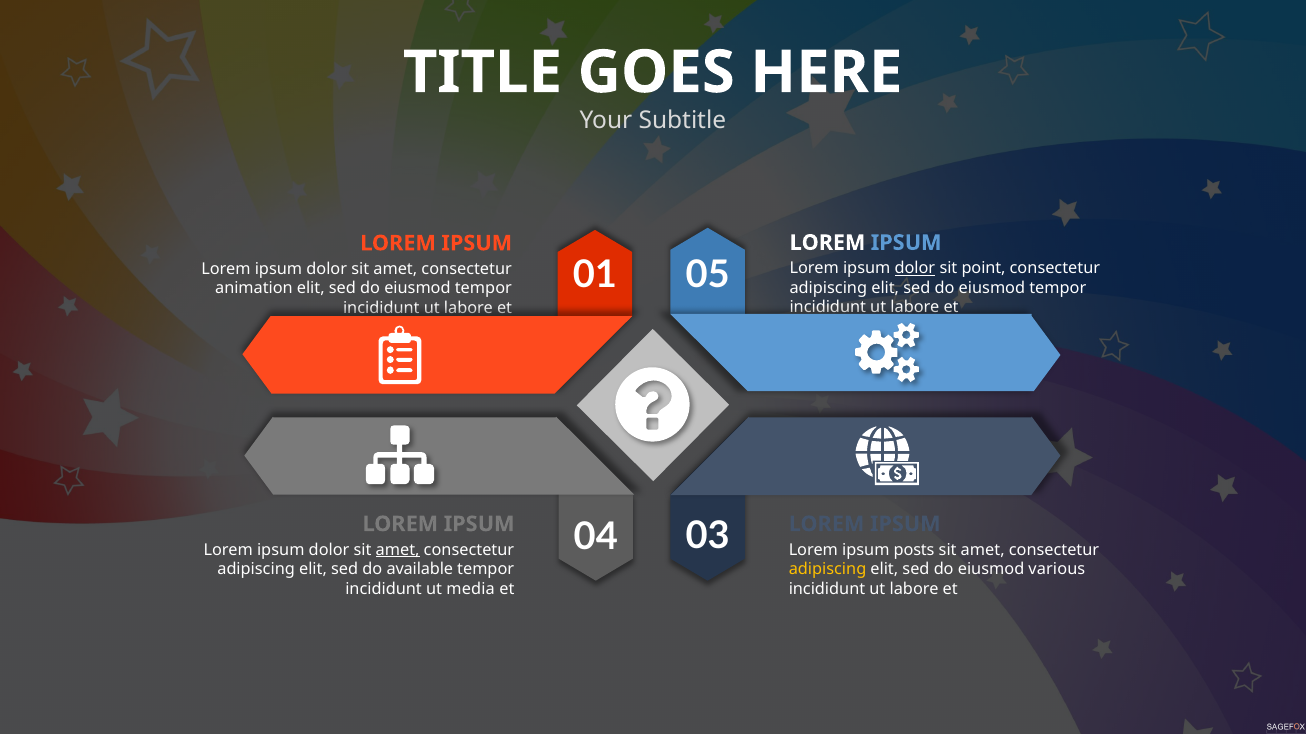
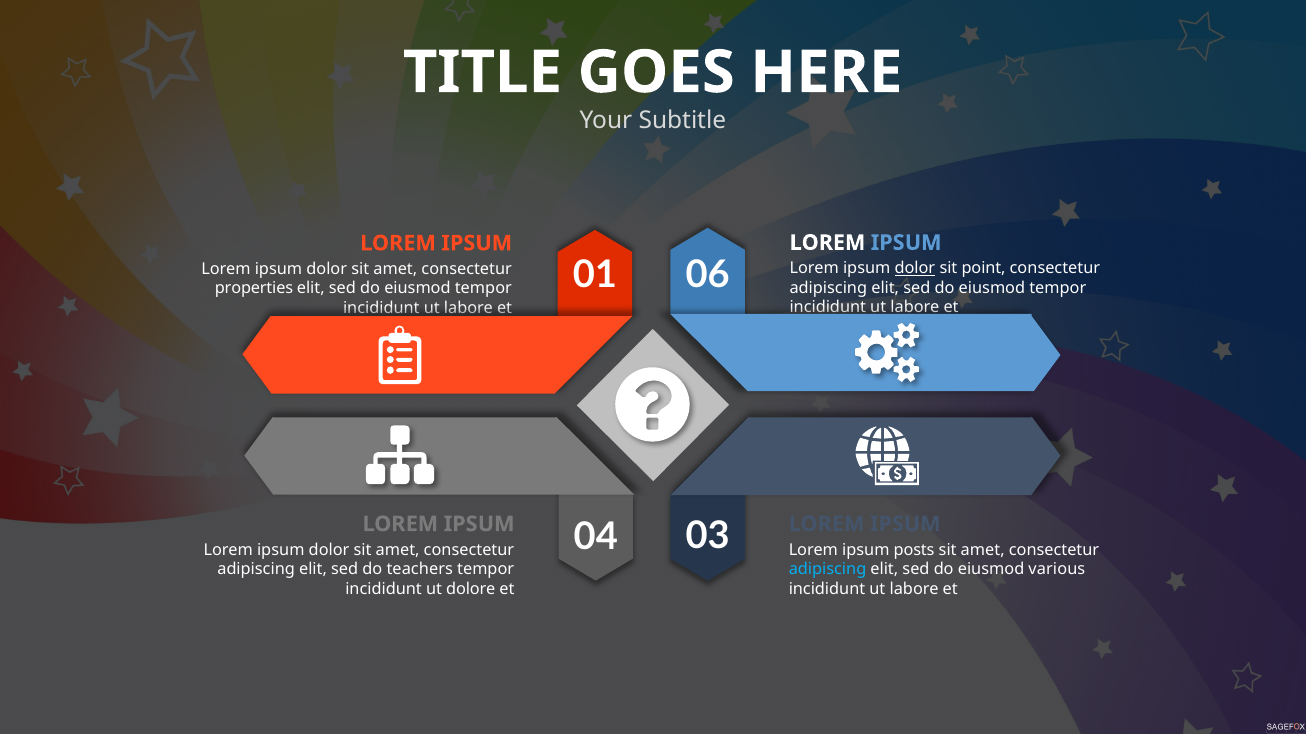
05: 05 -> 06 (708, 275)
animation: animation -> properties (254, 289)
amet underline: present -> none (398, 550)
available: available -> teachers (420, 570)
adipiscing colour: yellow -> light blue (828, 570)
media: media -> dolore (471, 589)
